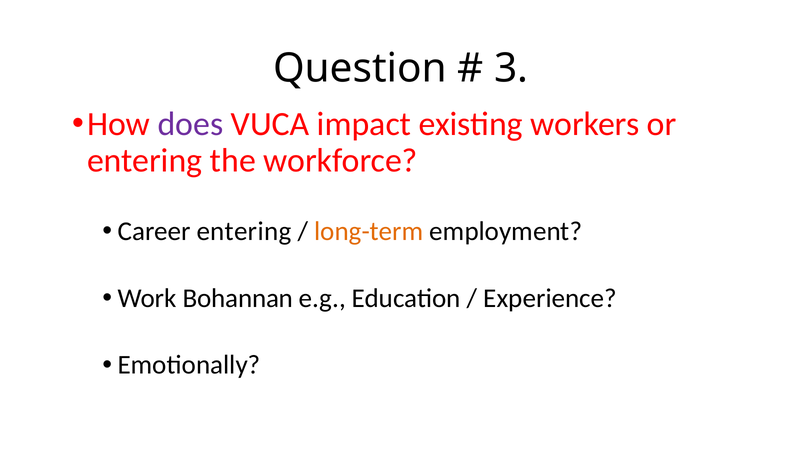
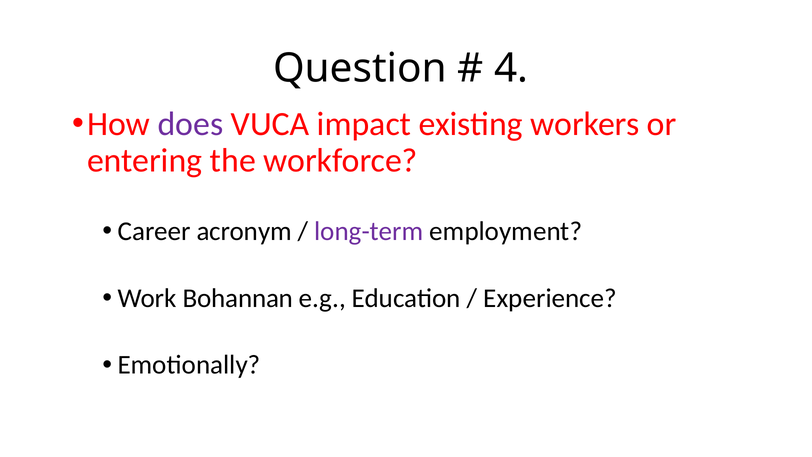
3: 3 -> 4 (511, 68)
Career entering: entering -> acronym (244, 231)
long-term colour: orange -> purple (369, 231)
